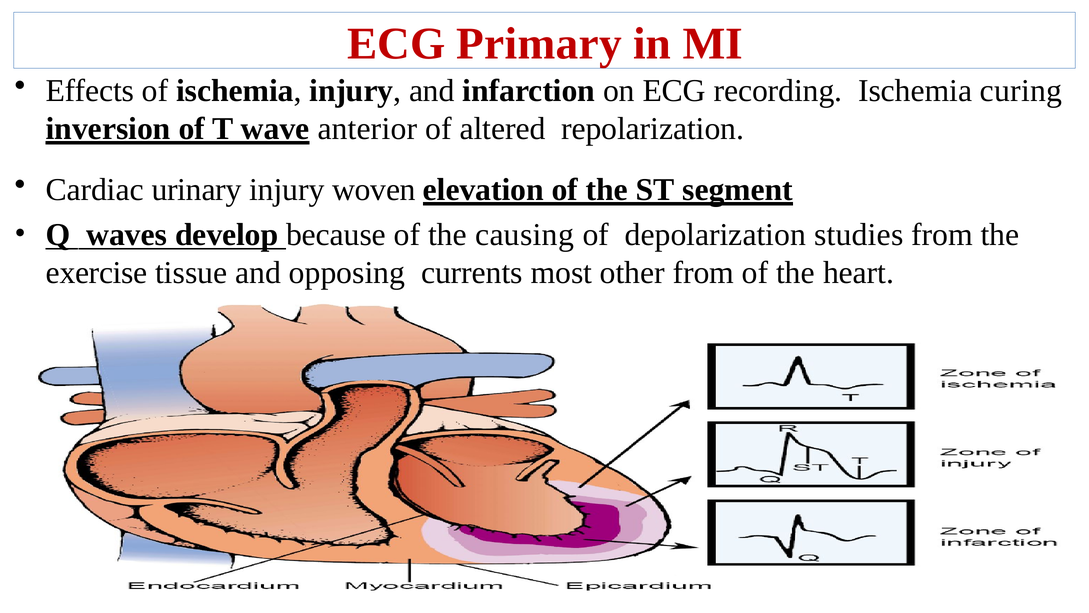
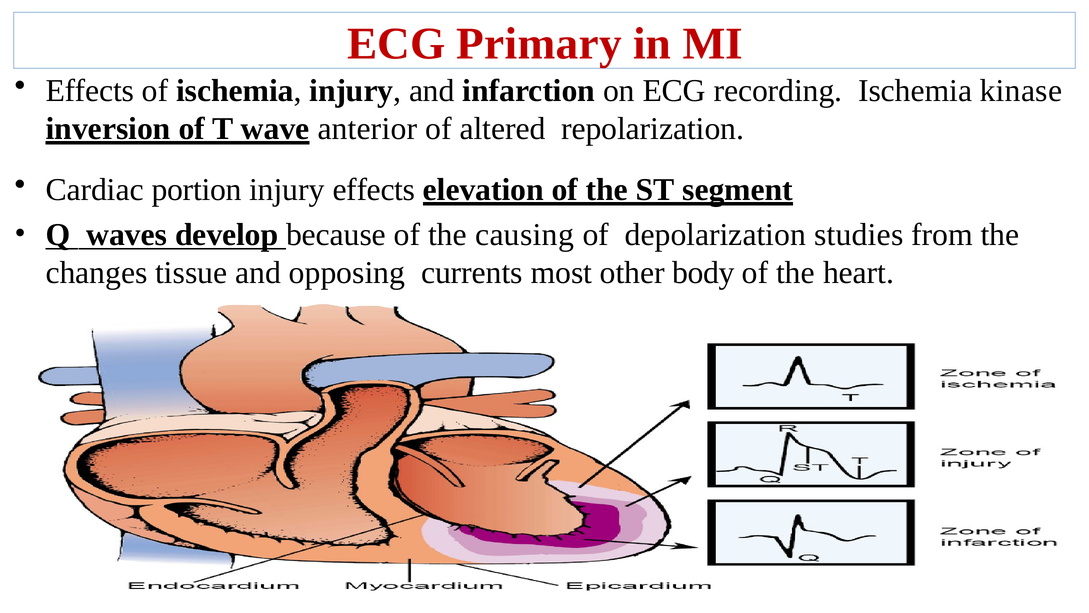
curing: curing -> kinase (1021, 91)
urinary: urinary -> portion (197, 190)
injury woven: woven -> effects (374, 190)
exercise: exercise -> changes (97, 273)
other from: from -> body (703, 273)
